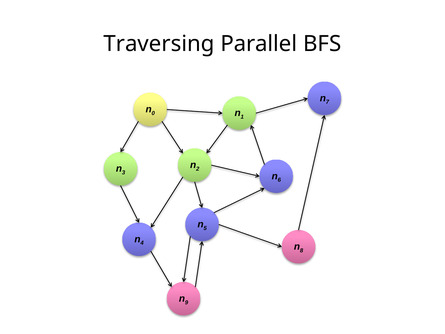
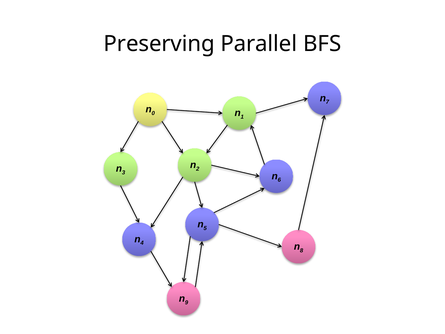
Traversing: Traversing -> Preserving (159, 44)
